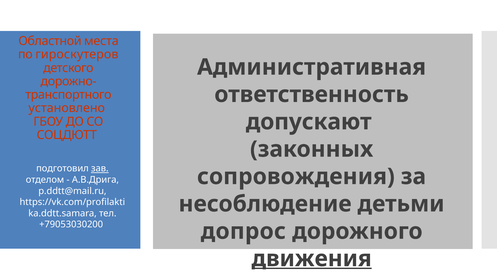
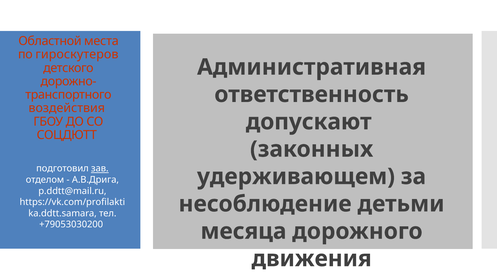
установлено: установлено -> воздействия (67, 108)
сопровождения: сопровождения -> удерживающем (296, 176)
допрос: допрос -> месяца (243, 231)
движения underline: present -> none (312, 258)
